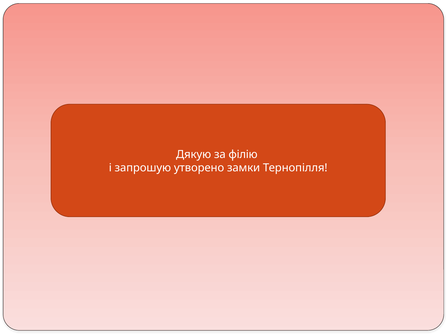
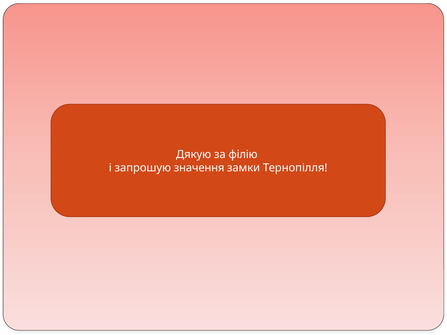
утворено: утворено -> значення (199, 168)
